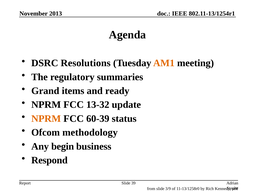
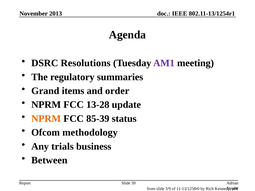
AM1 colour: orange -> purple (164, 63)
ready: ready -> order (117, 91)
13-32: 13-32 -> 13-28 (98, 105)
60-39: 60-39 -> 85-39 (98, 119)
begin: begin -> trials (63, 147)
Respond: Respond -> Between (49, 160)
